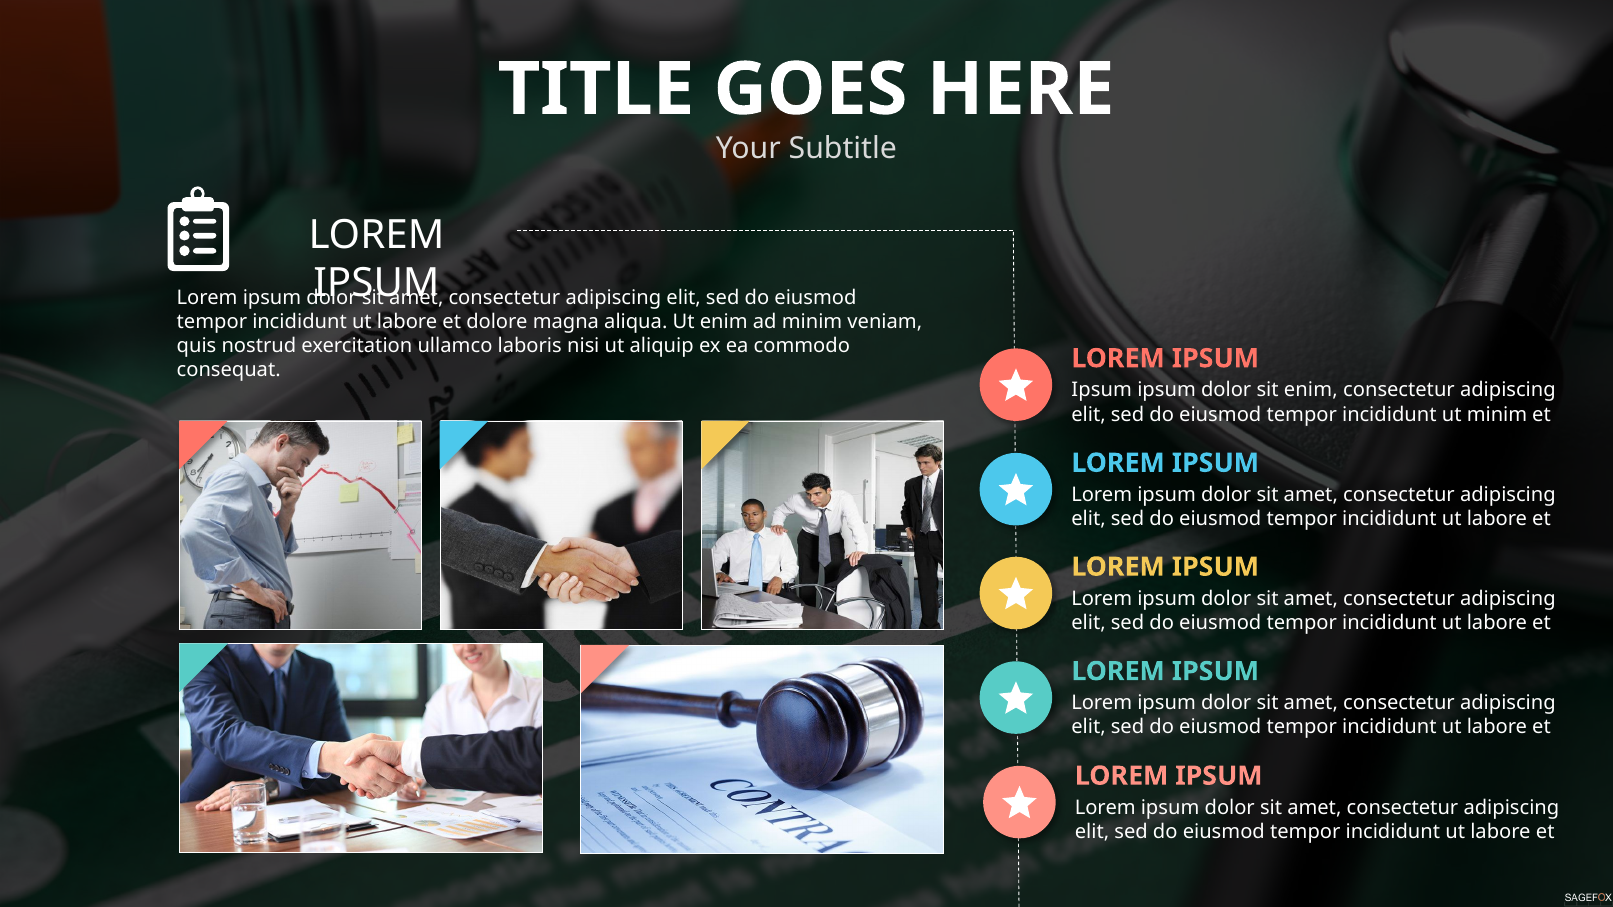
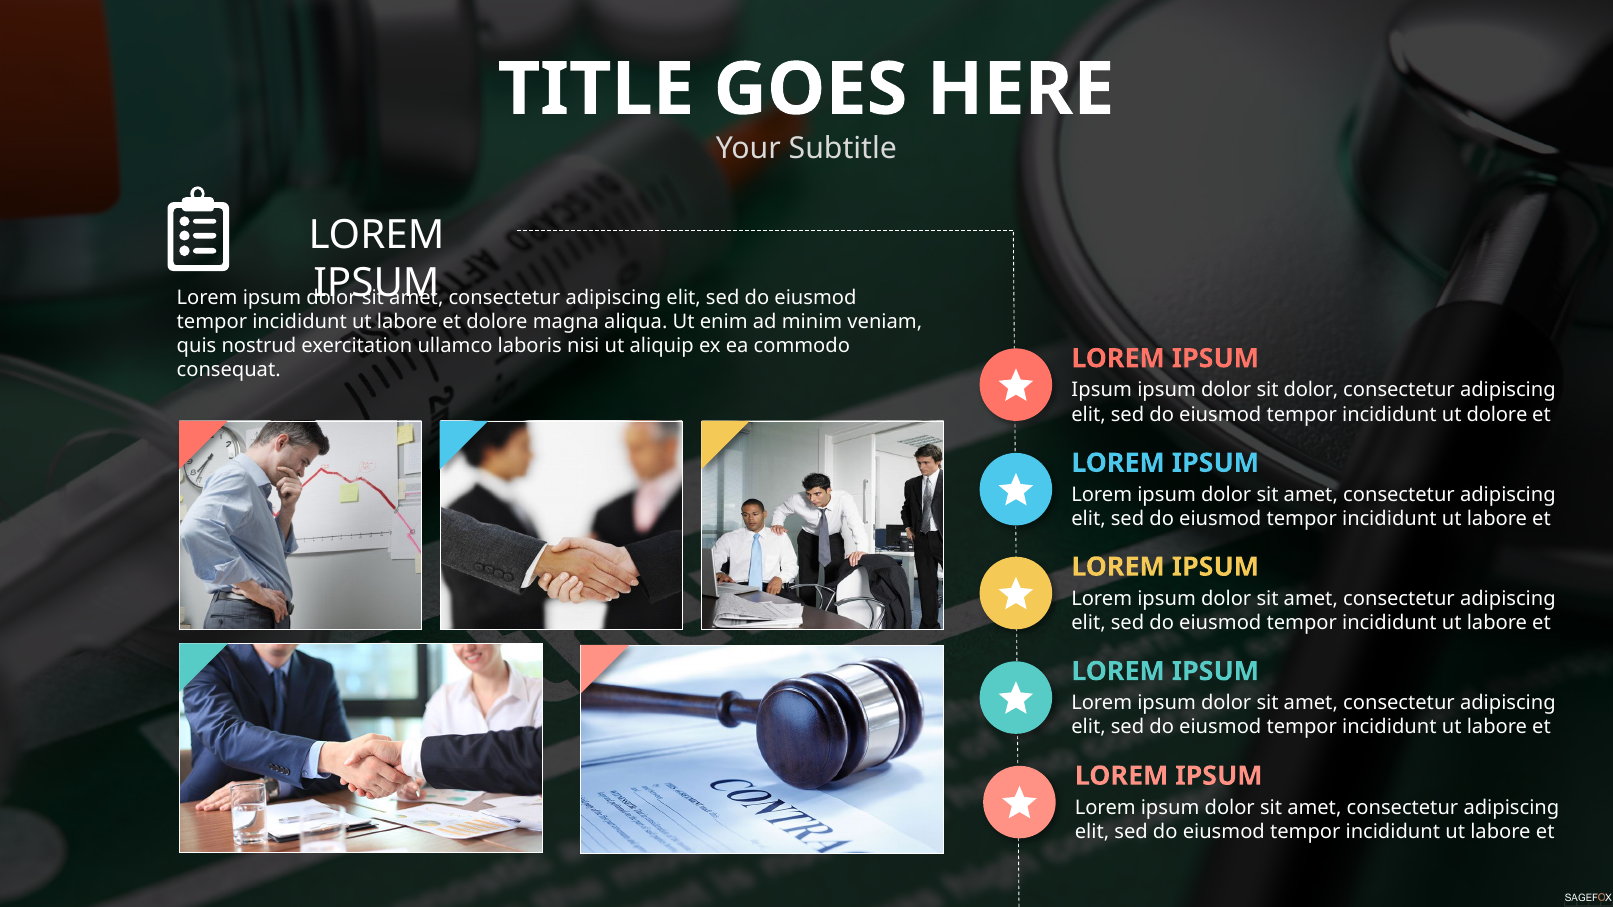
sit enim: enim -> dolor (1311, 390)
ut minim: minim -> dolore (1497, 415)
